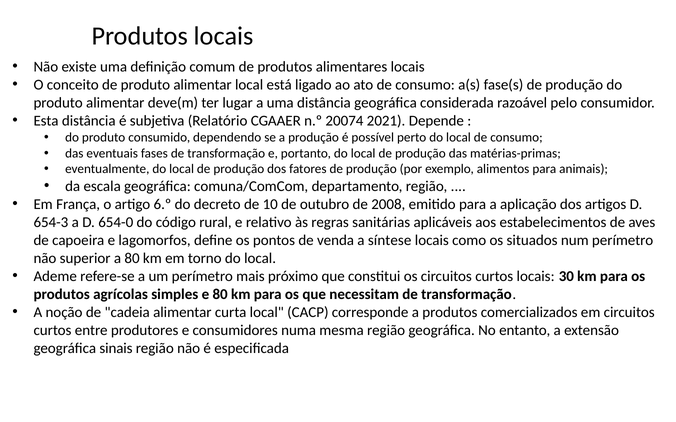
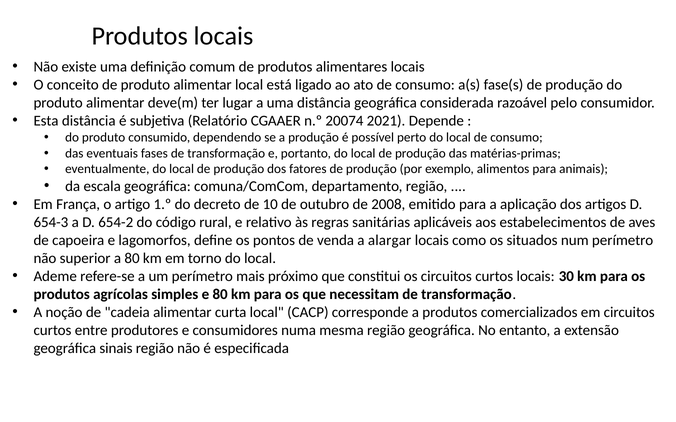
6.º: 6.º -> 1.º (162, 204)
654-0: 654-0 -> 654-2 (116, 222)
síntese: síntese -> alargar (390, 240)
